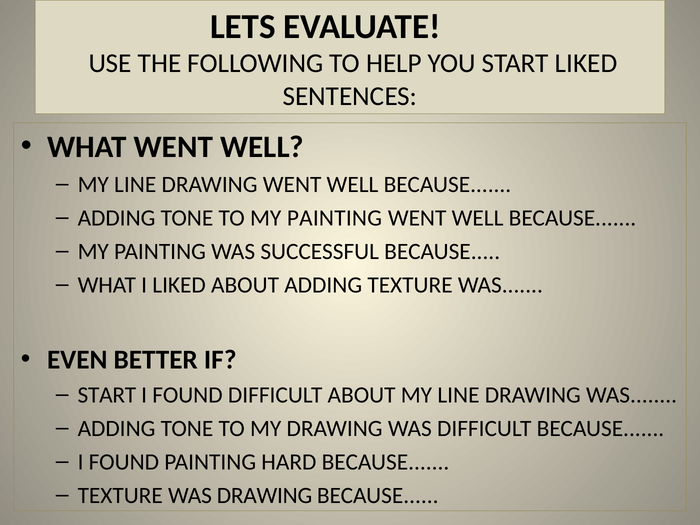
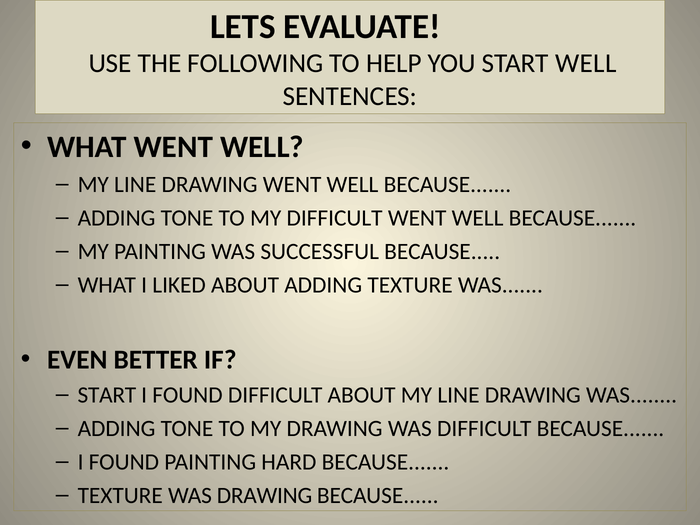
START LIKED: LIKED -> WELL (586, 63)
TO MY PAINTING: PAINTING -> DIFFICULT (335, 218)
